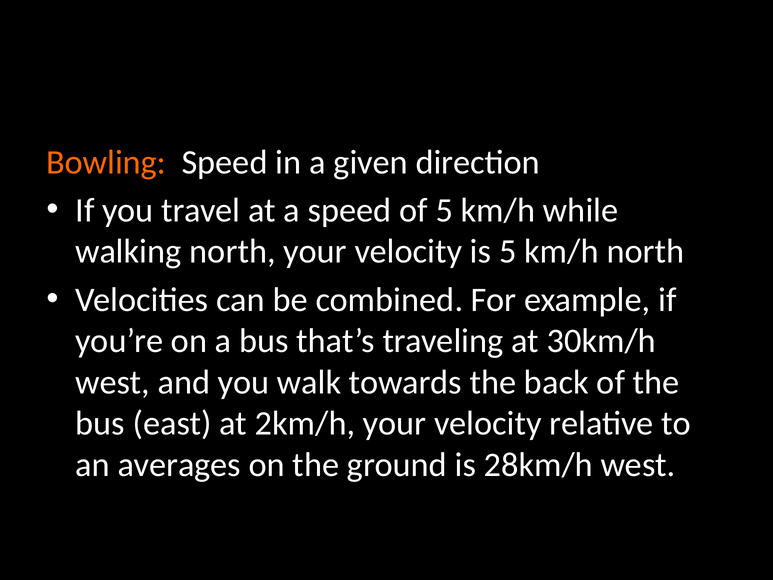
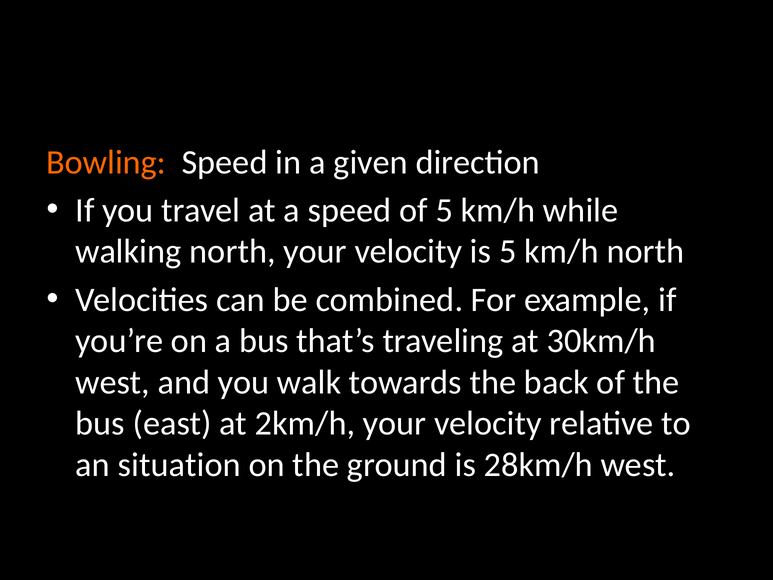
averages: averages -> situation (179, 465)
